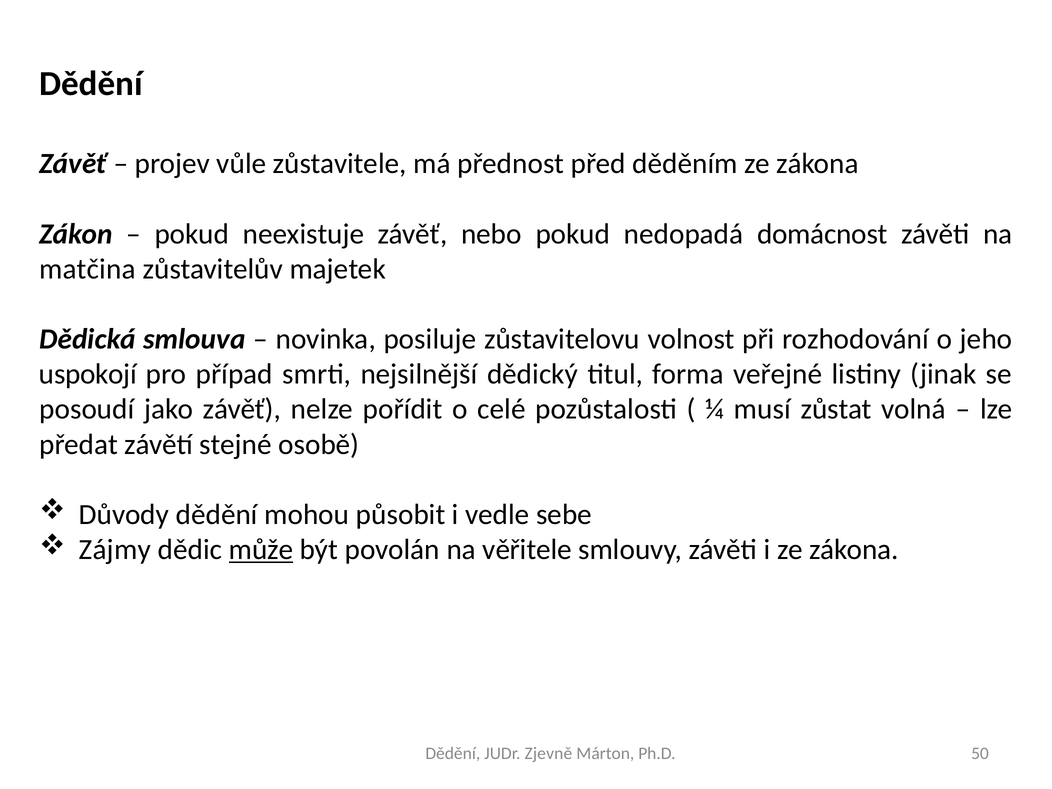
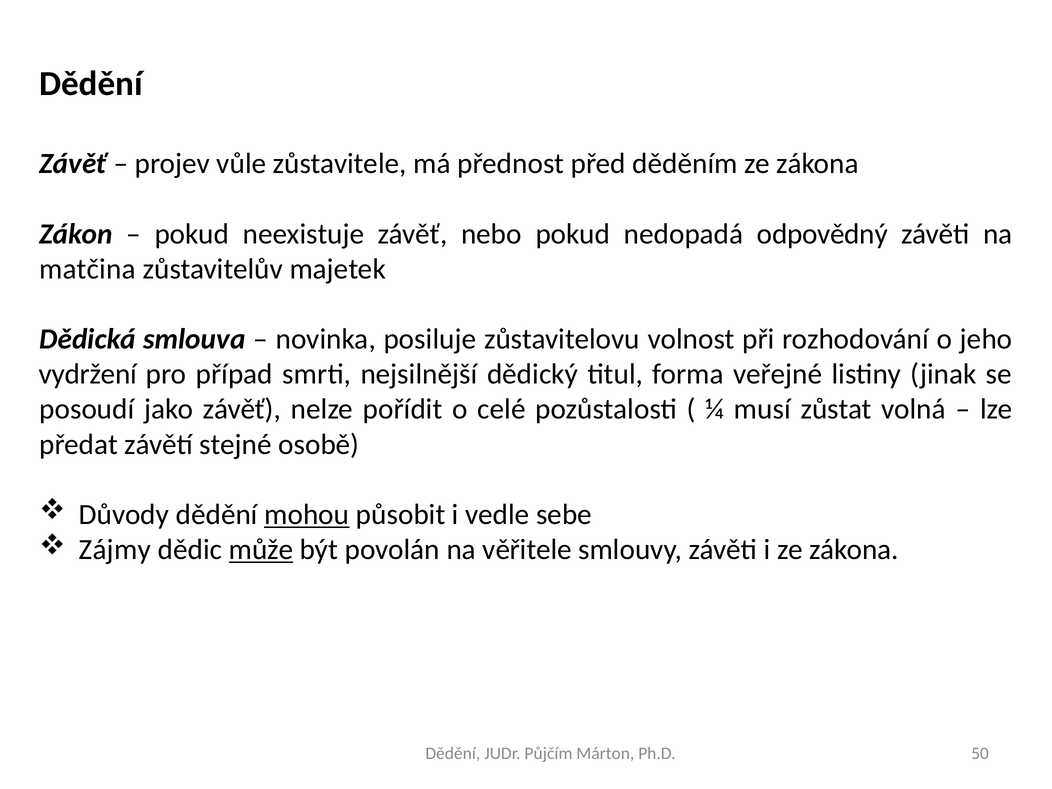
domácnost: domácnost -> odpovědný (822, 234)
uspokojí: uspokojí -> vydržení (88, 374)
mohou underline: none -> present (307, 515)
Zjevně: Zjevně -> Půjčím (548, 753)
